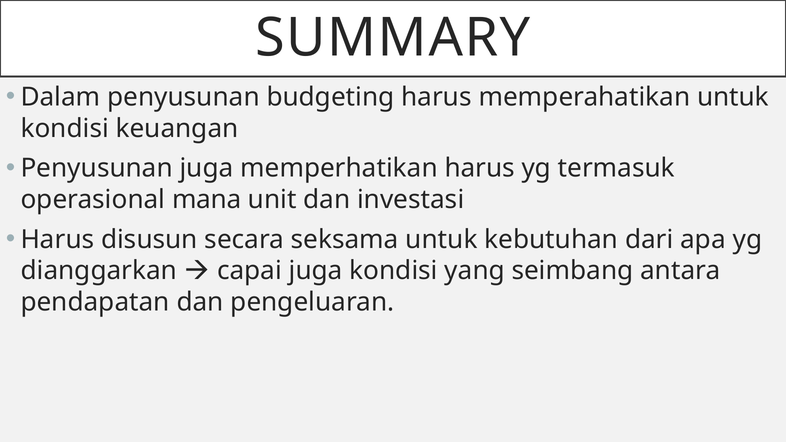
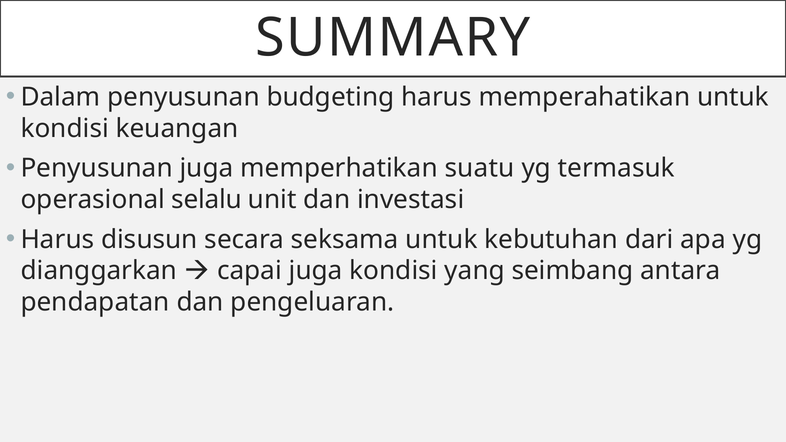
memperhatikan harus: harus -> suatu (480, 168)
mana: mana -> selalu (207, 200)
